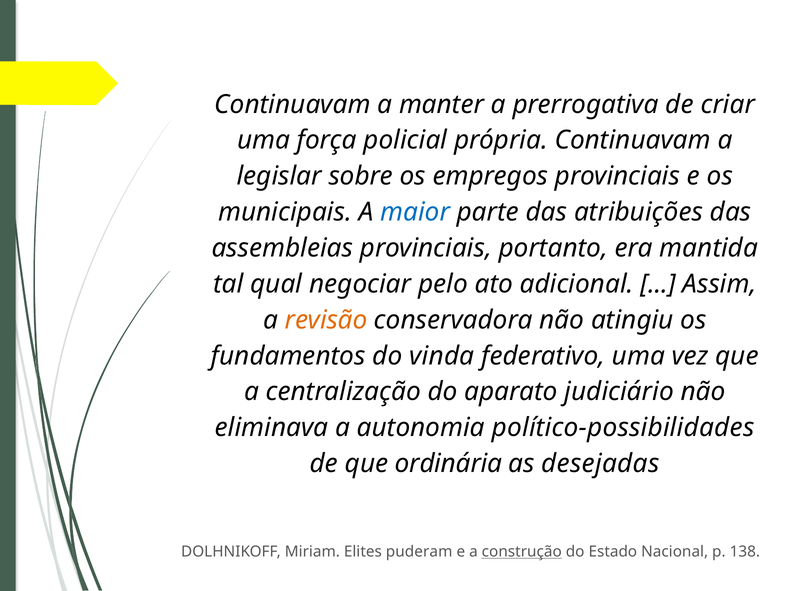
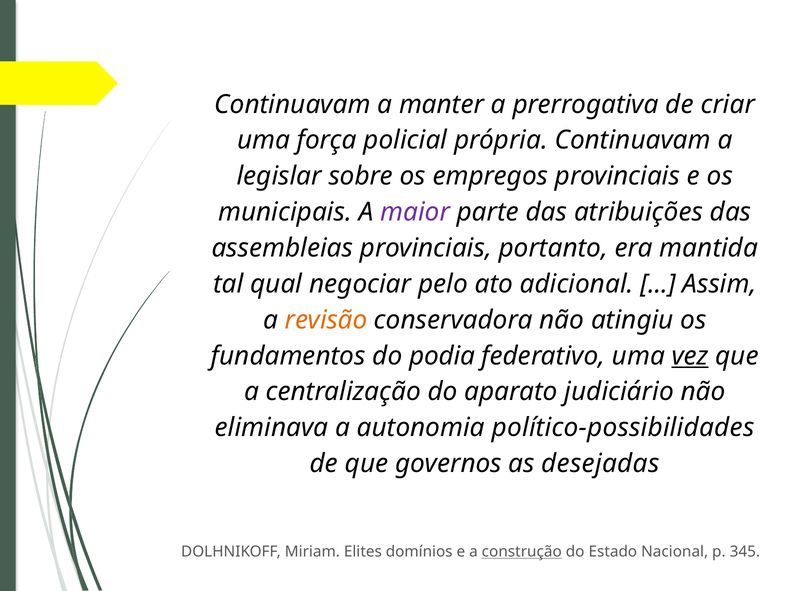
maior colour: blue -> purple (415, 212)
vinda: vinda -> podia (442, 355)
vez underline: none -> present (690, 355)
ordinária: ordinária -> governos (448, 463)
puderam: puderam -> domínios (419, 551)
138: 138 -> 345 (745, 551)
